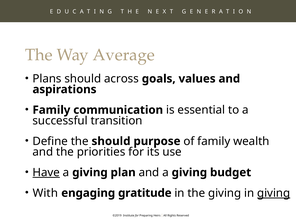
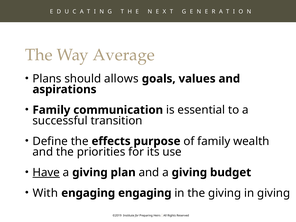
across: across -> allows (121, 79)
the should: should -> effects (111, 141)
engaging gratitude: gratitude -> engaging (145, 193)
giving underline: present -> none (274, 193)
